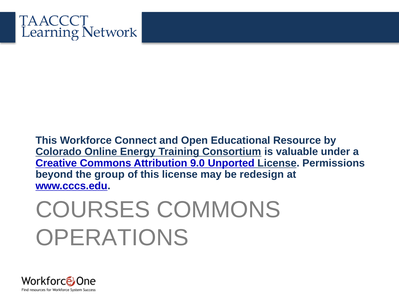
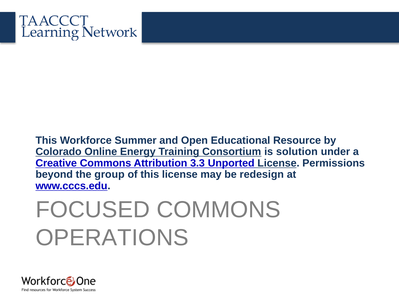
Connect: Connect -> Summer (136, 140)
valuable: valuable -> solution (297, 152)
9.0: 9.0 -> 3.3 (197, 163)
COURSES: COURSES -> FOCUSED (93, 210)
